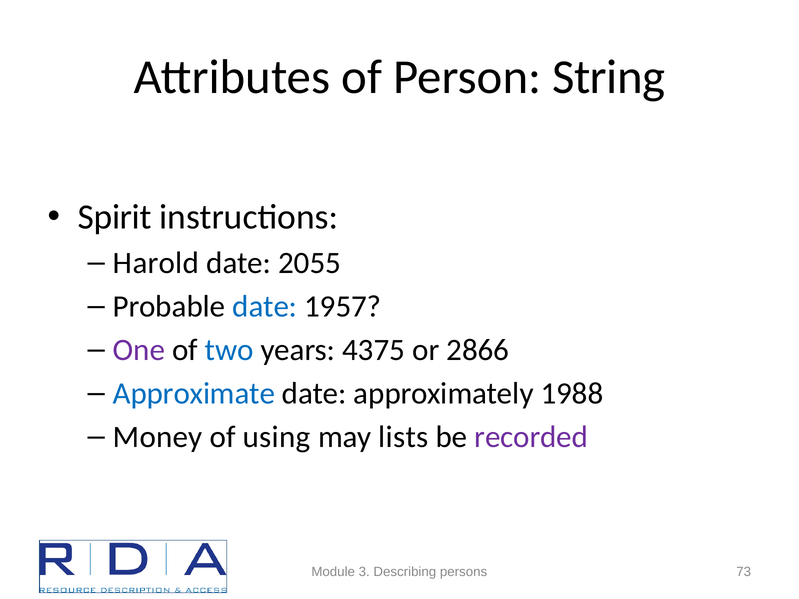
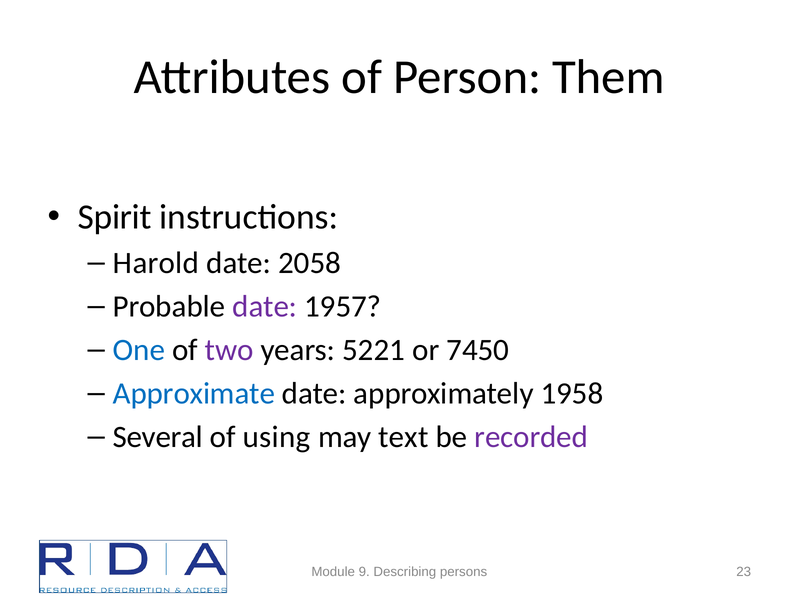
String: String -> Them (608, 77)
2055: 2055 -> 2058 (310, 263)
date colour: blue -> purple (265, 307)
One colour: purple -> blue (139, 350)
two colour: blue -> purple (229, 350)
4375: 4375 -> 5221 (374, 350)
2866: 2866 -> 7450 (478, 350)
1988: 1988 -> 1958 (572, 394)
Money: Money -> Several (158, 437)
lists: lists -> text (403, 437)
3: 3 -> 9 (364, 572)
73: 73 -> 23 (744, 572)
